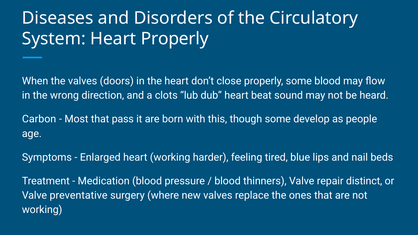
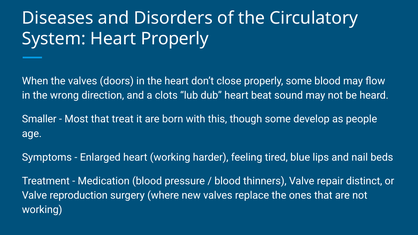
Carbon: Carbon -> Smaller (39, 119)
pass: pass -> treat (123, 119)
preventative: preventative -> reproduction (79, 195)
